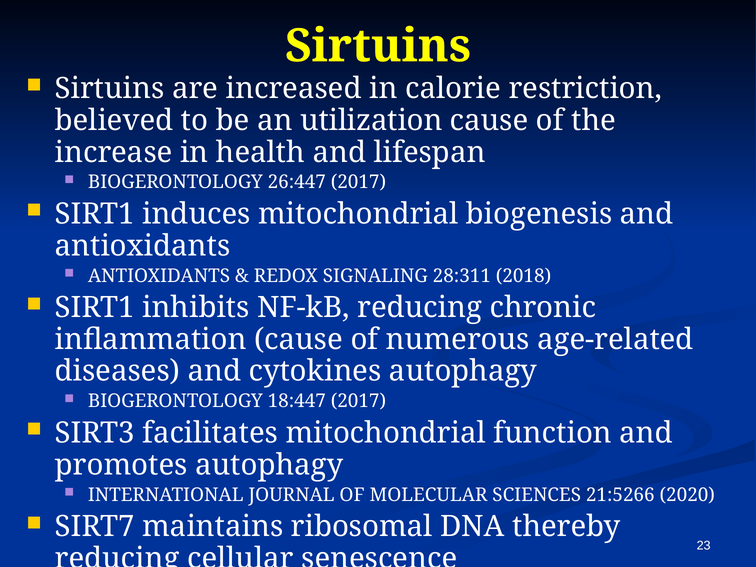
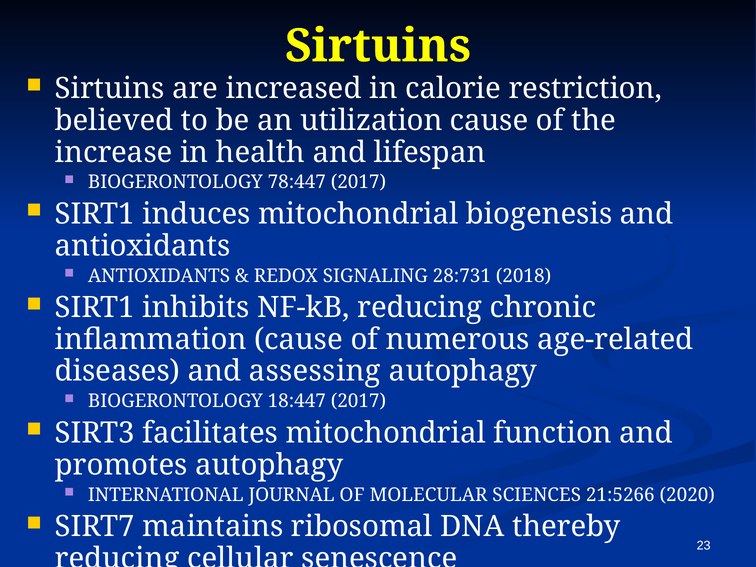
26:447: 26:447 -> 78:447 (297, 182)
28:311: 28:311 -> 28:731 (462, 276)
cytokines: cytokines -> assessing (315, 371)
